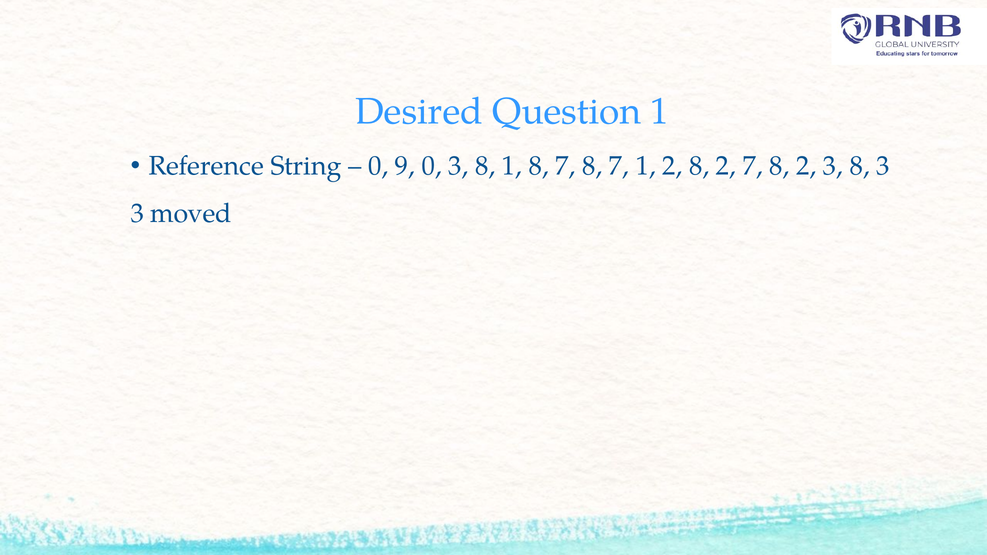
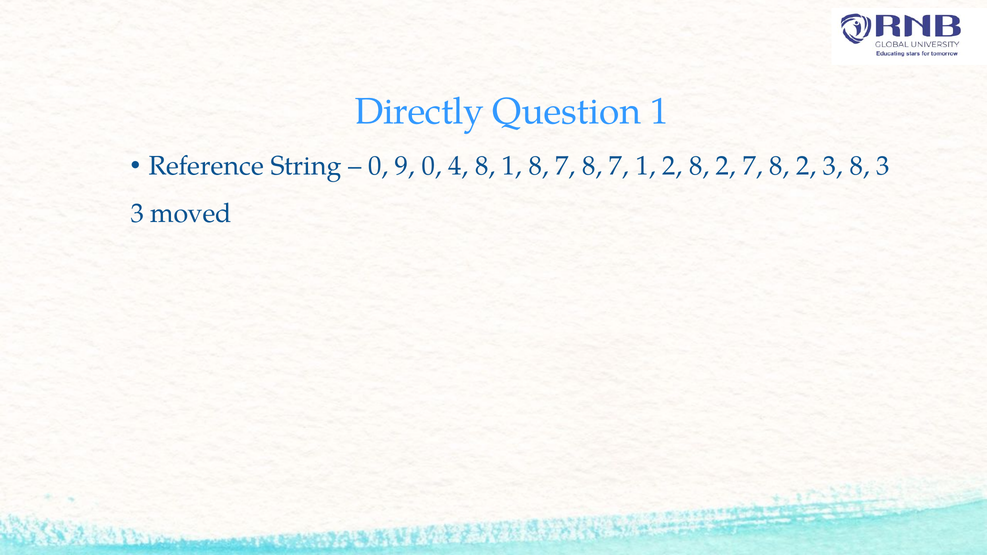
Desired: Desired -> Directly (419, 112)
0 3: 3 -> 4 (458, 166)
